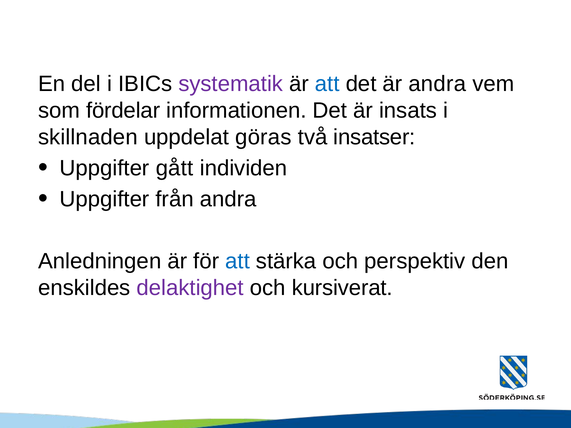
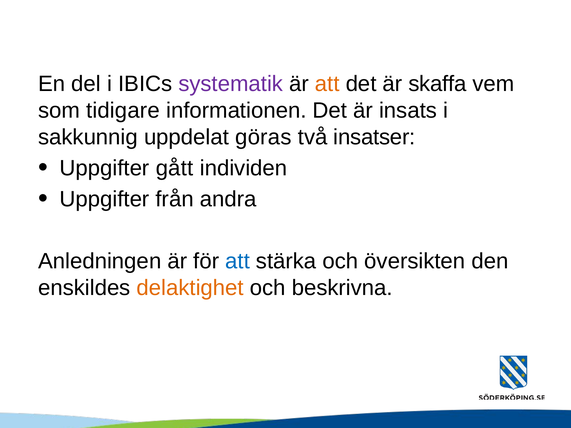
att colour: blue -> orange (327, 84)
är andra: andra -> skaffa (437, 84)
fördelar: fördelar -> tidigare (123, 111)
skillnaden: skillnaden -> sakkunnig (88, 137)
perspektiv: perspektiv -> översikten (415, 261)
delaktighet colour: purple -> orange (190, 288)
kursiverat: kursiverat -> beskrivna (342, 288)
